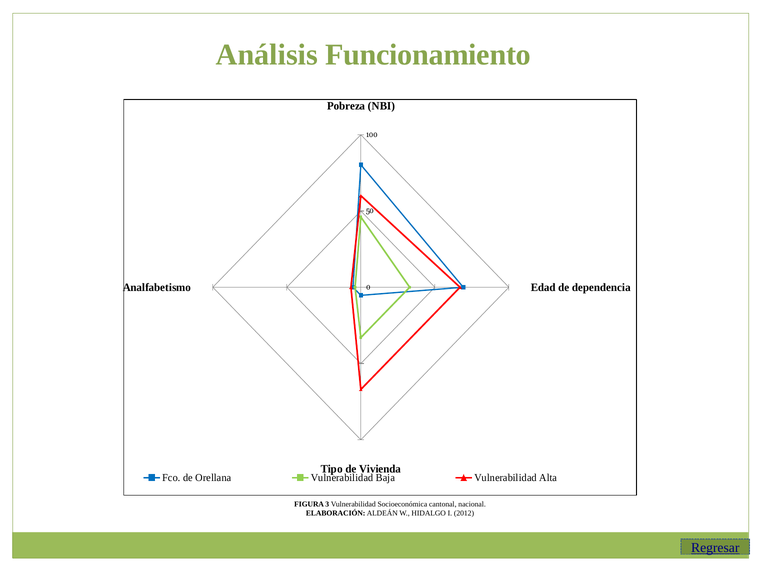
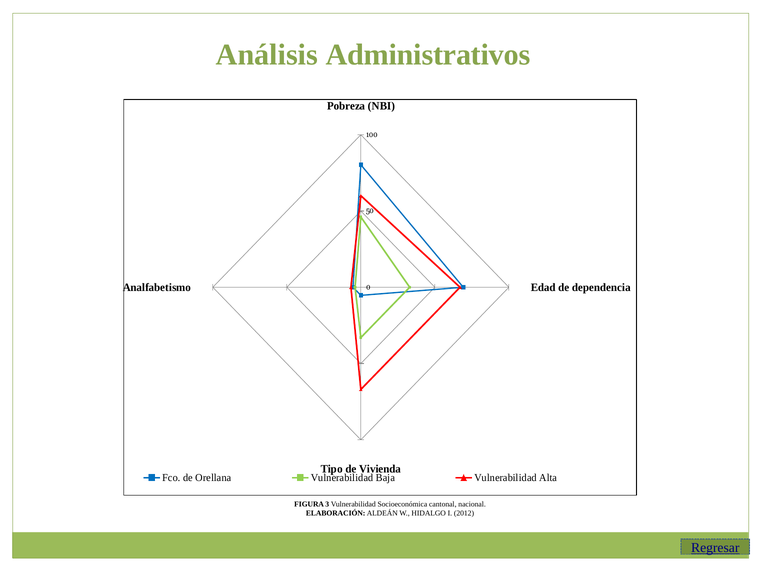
Funcionamiento: Funcionamiento -> Administrativos (428, 55)
